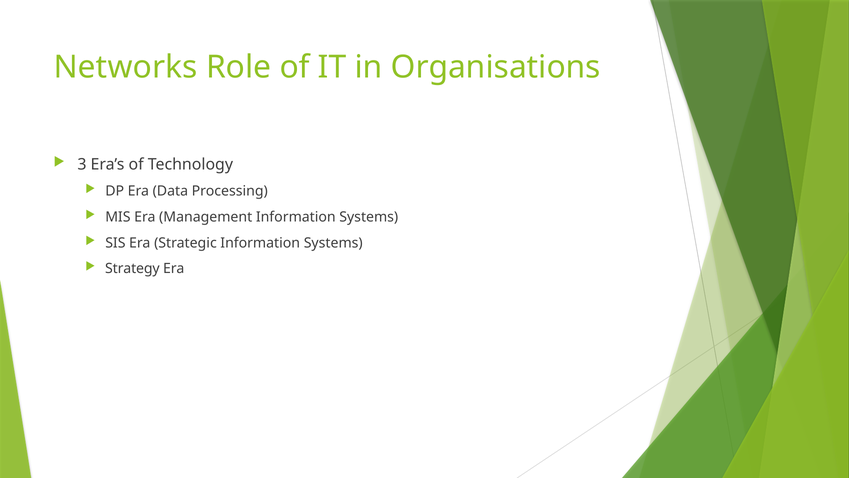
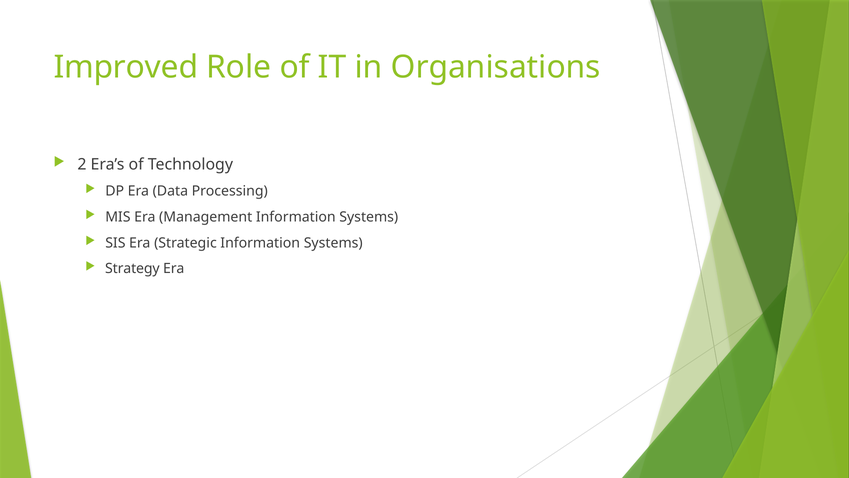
Networks: Networks -> Improved (126, 67)
3: 3 -> 2 (82, 164)
